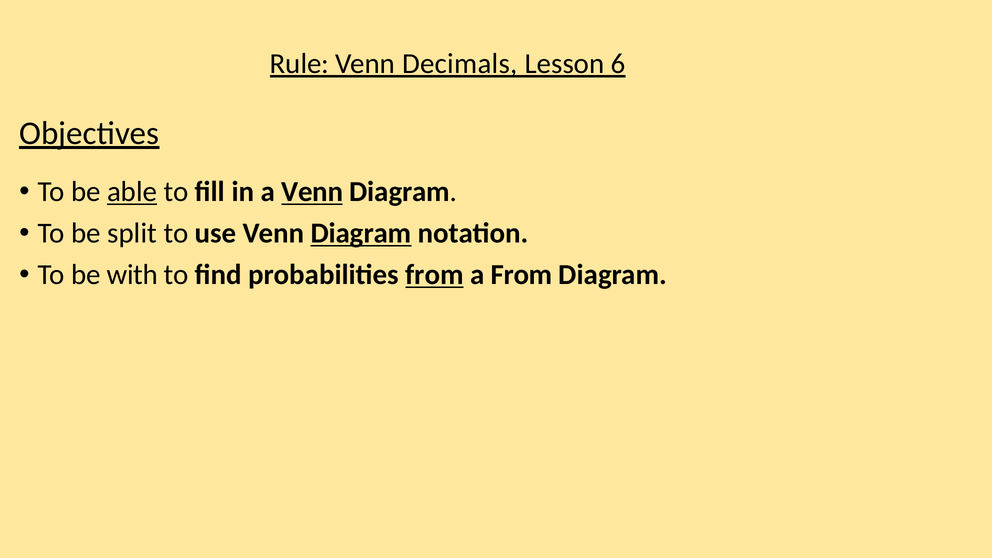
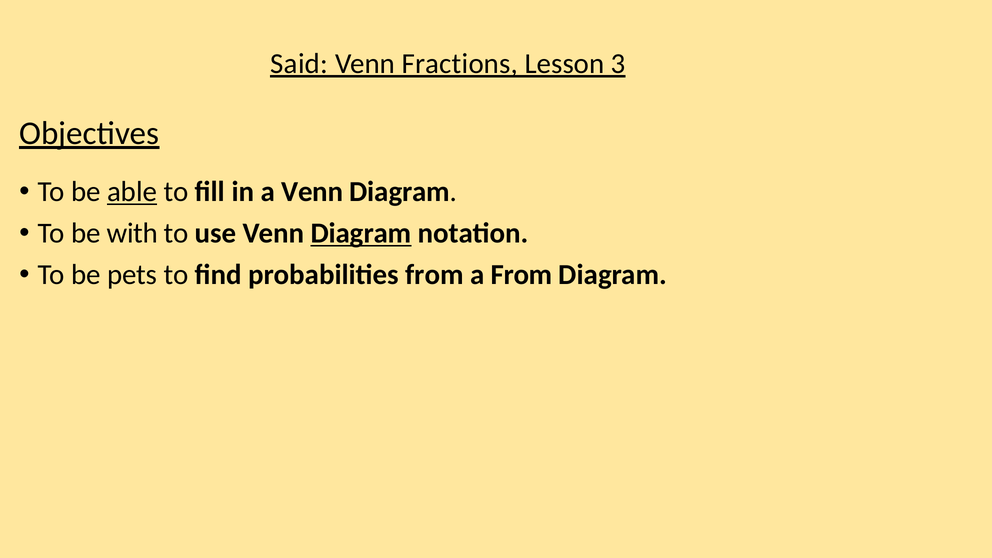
Rule: Rule -> Said (299, 64)
Decimals: Decimals -> Fractions (460, 64)
6: 6 -> 3 (618, 64)
Venn underline: present -> none (312, 192)
split: split -> with (132, 233)
with: with -> pets (132, 275)
from underline: present -> none (435, 275)
